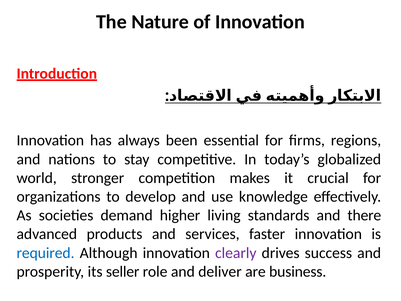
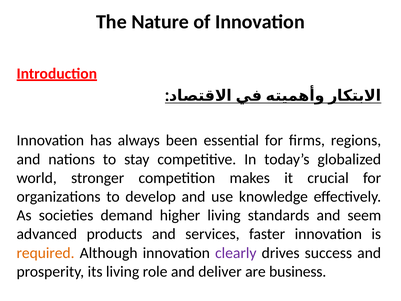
there: there -> seem (364, 215)
required colour: blue -> orange (46, 253)
its seller: seller -> living (123, 271)
